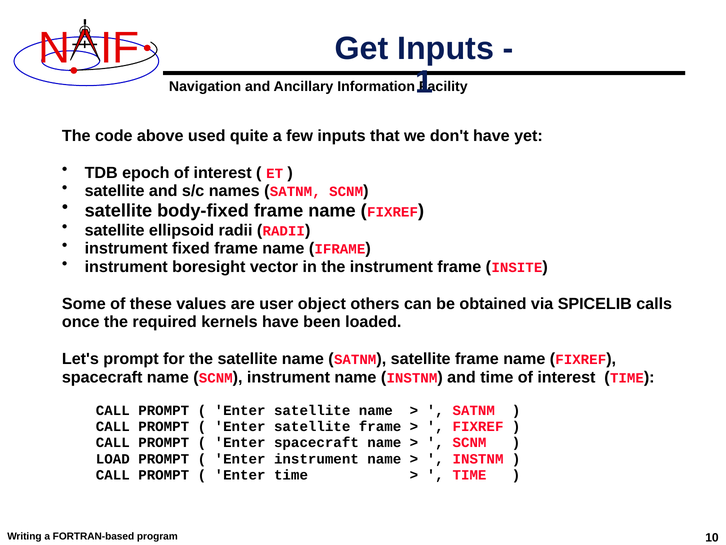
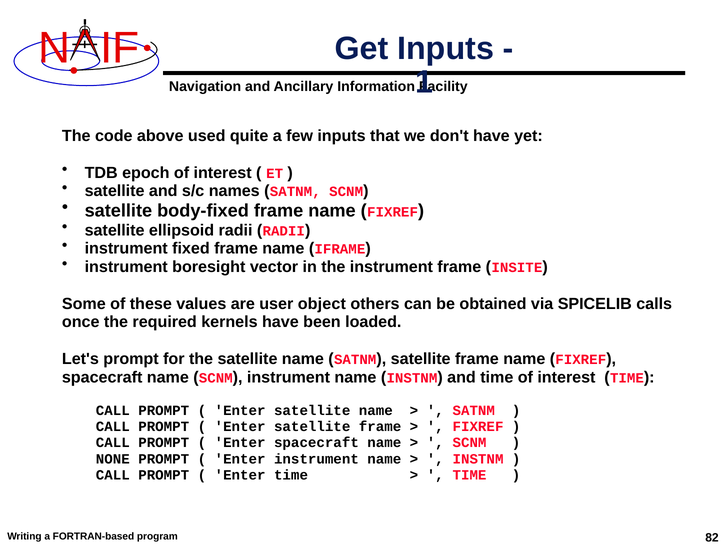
LOAD: LOAD -> NONE (113, 458)
10: 10 -> 82 (712, 537)
